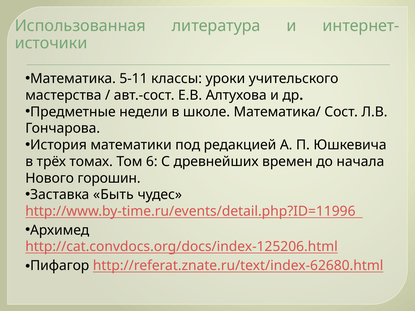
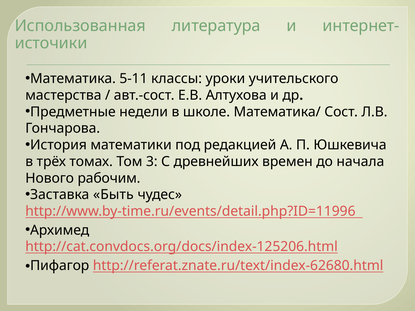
6: 6 -> 3 (152, 162)
горошин: горошин -> рабочим (109, 178)
